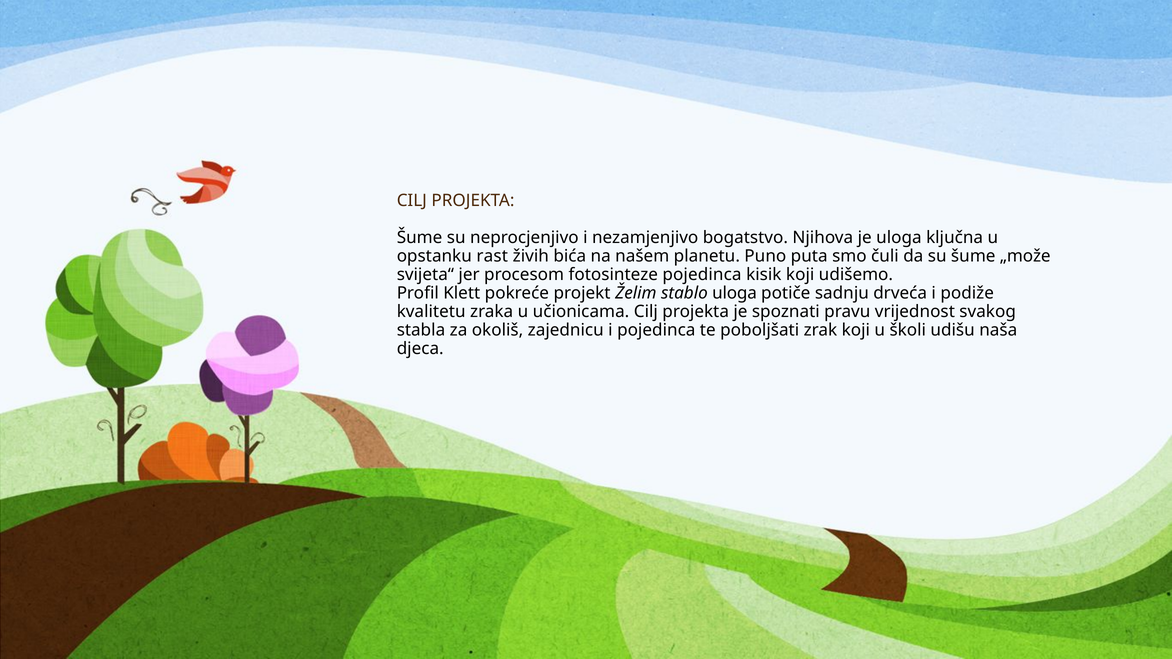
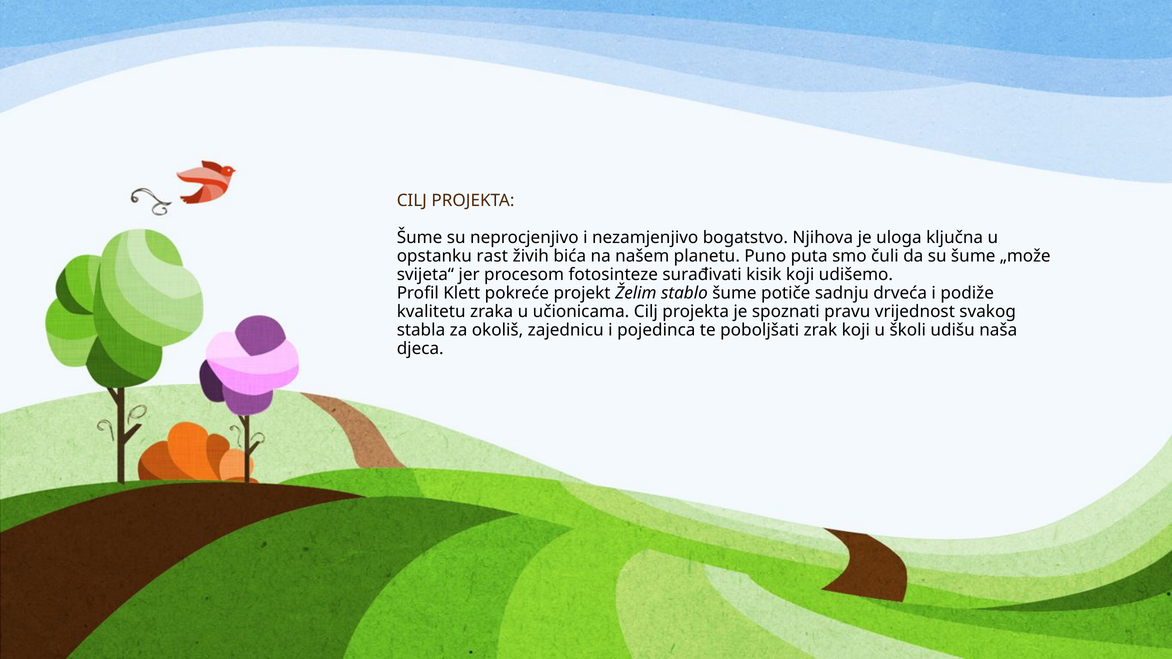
fotosinteze pojedinca: pojedinca -> surađivati (702, 275)
stablo uloga: uloga -> šume (734, 293)
